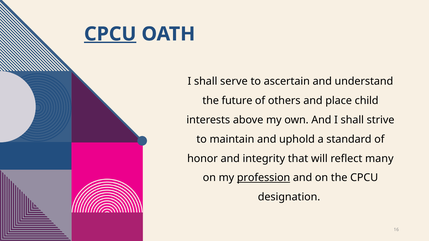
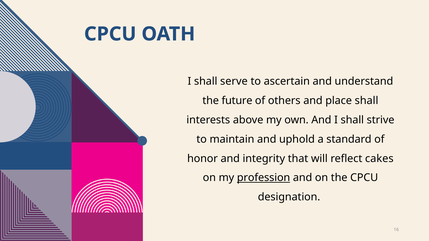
CPCU underline: present -> none (110, 34)
place child: child -> shall (367, 101)
many: many -> cakes (379, 159)
